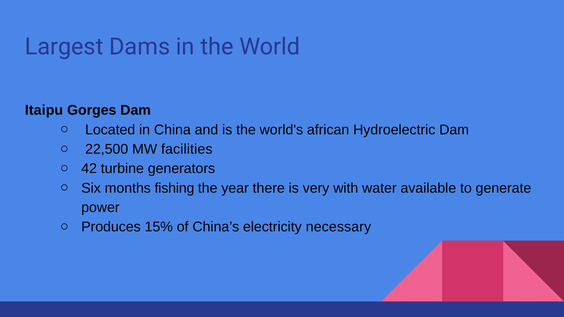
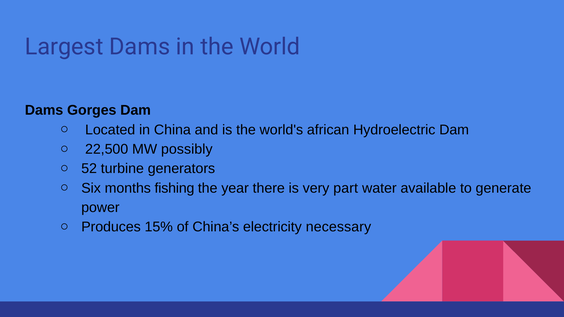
Itaipu: Itaipu -> Dams (44, 110)
facilities: facilities -> possibly (187, 149)
42: 42 -> 52 (89, 169)
with: with -> part (346, 188)
